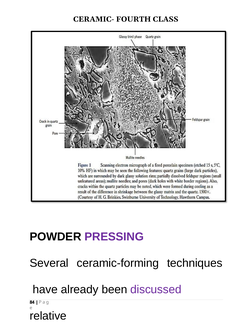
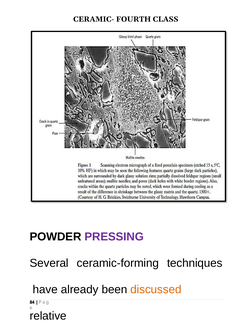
discussed colour: purple -> orange (156, 290)
